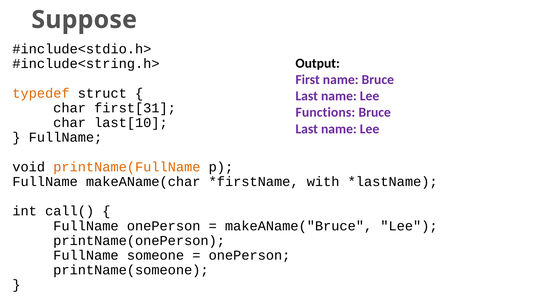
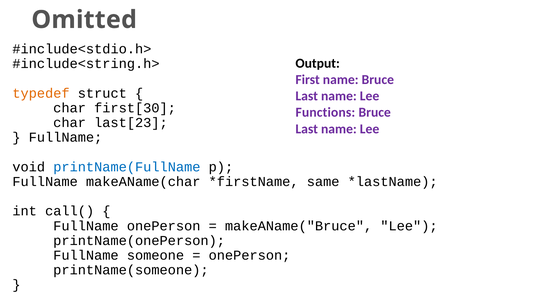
Suppose: Suppose -> Omitted (84, 20)
first[31: first[31 -> first[30 (135, 108)
last[10: last[10 -> last[23 (131, 123)
printName(FullName colour: orange -> blue (127, 167)
with: with -> same (323, 181)
